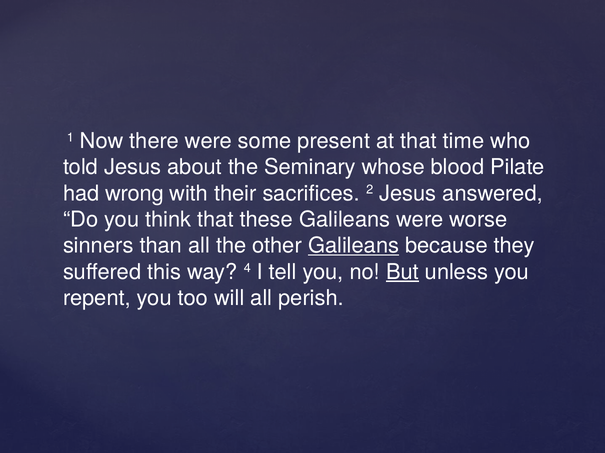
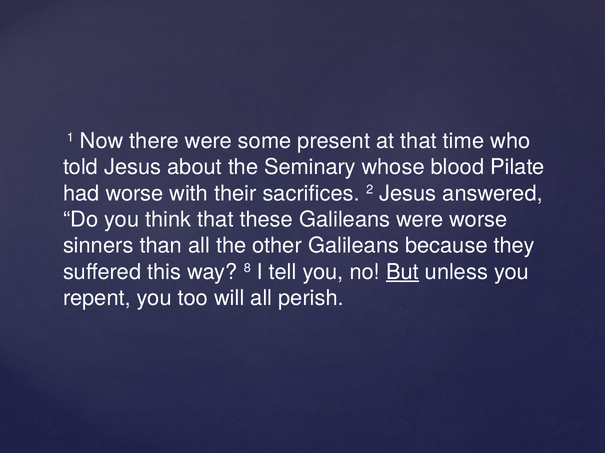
had wrong: wrong -> worse (134, 194)
Galileans underline: present -> none (354, 246)
4: 4 -> 8 (247, 269)
